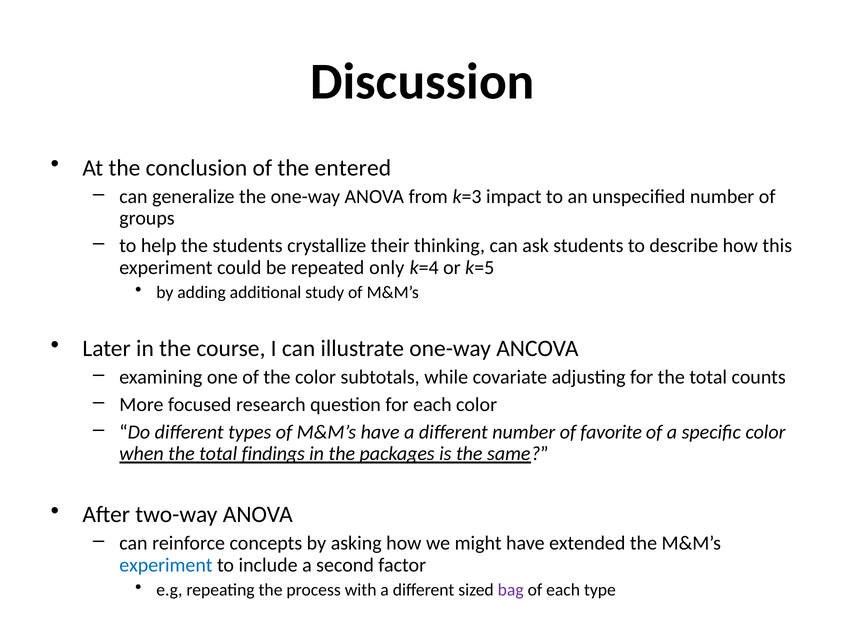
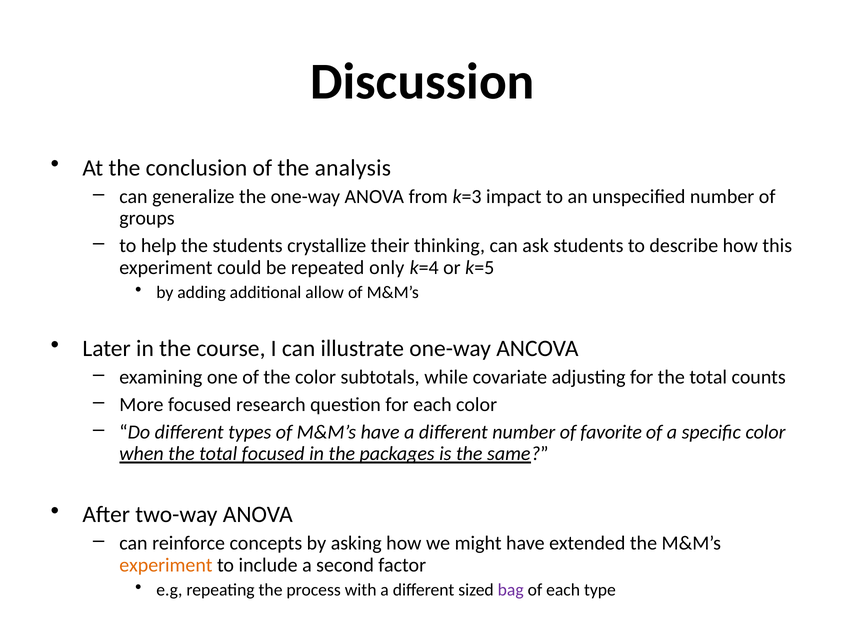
entered: entered -> analysis (353, 168)
study: study -> allow (325, 292)
total findings: findings -> focused (273, 454)
experiment colour: blue -> orange (166, 565)
